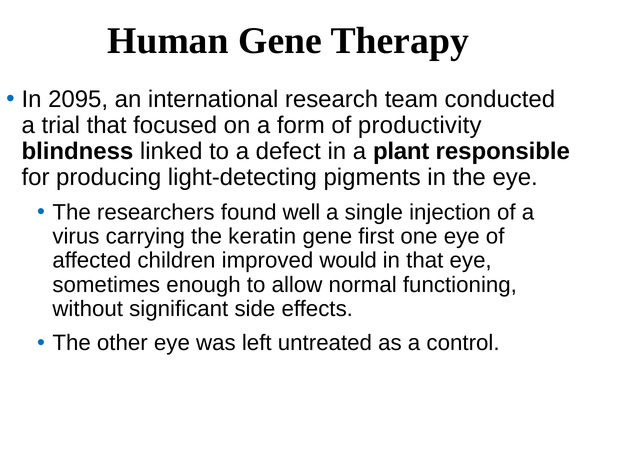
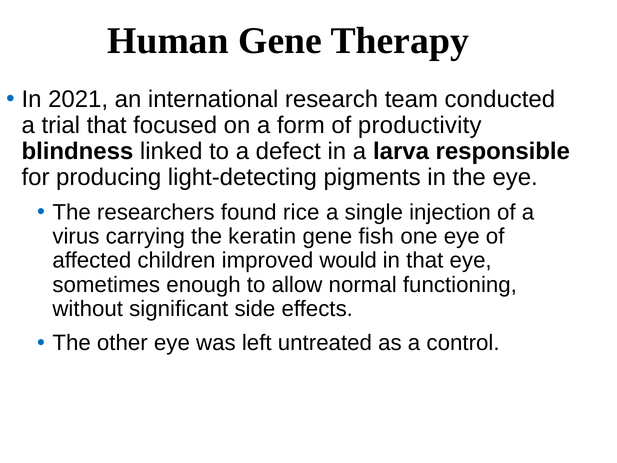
2095: 2095 -> 2021 (78, 99)
plant: plant -> larva (401, 151)
well: well -> rice (301, 212)
first: first -> fish (376, 236)
